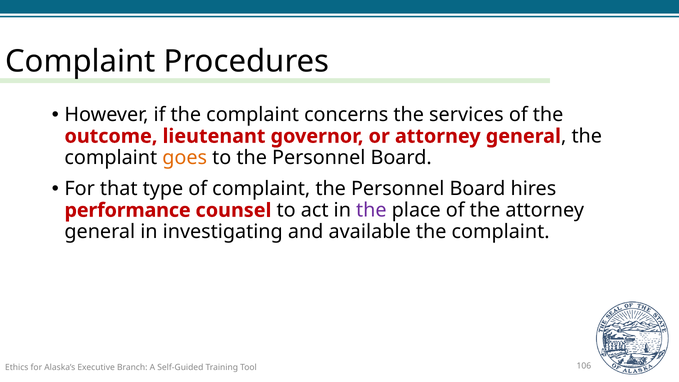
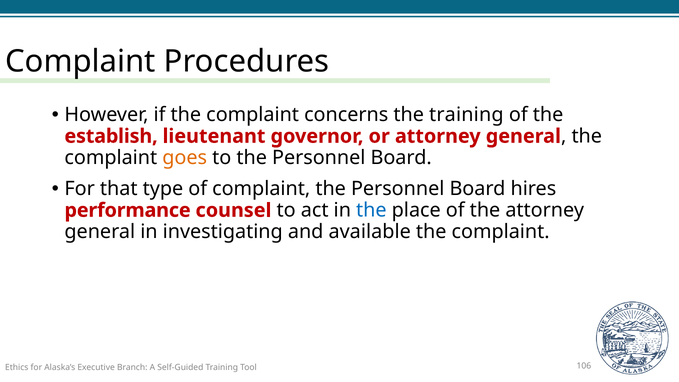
the services: services -> training (466, 115)
outcome: outcome -> establish (111, 136)
the colour: purple -> blue (371, 210)
